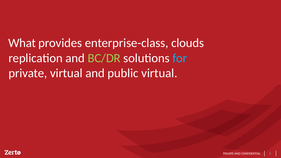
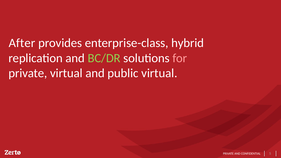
What: What -> After (22, 43)
clouds: clouds -> hybrid (188, 43)
for colour: light blue -> pink (180, 58)
